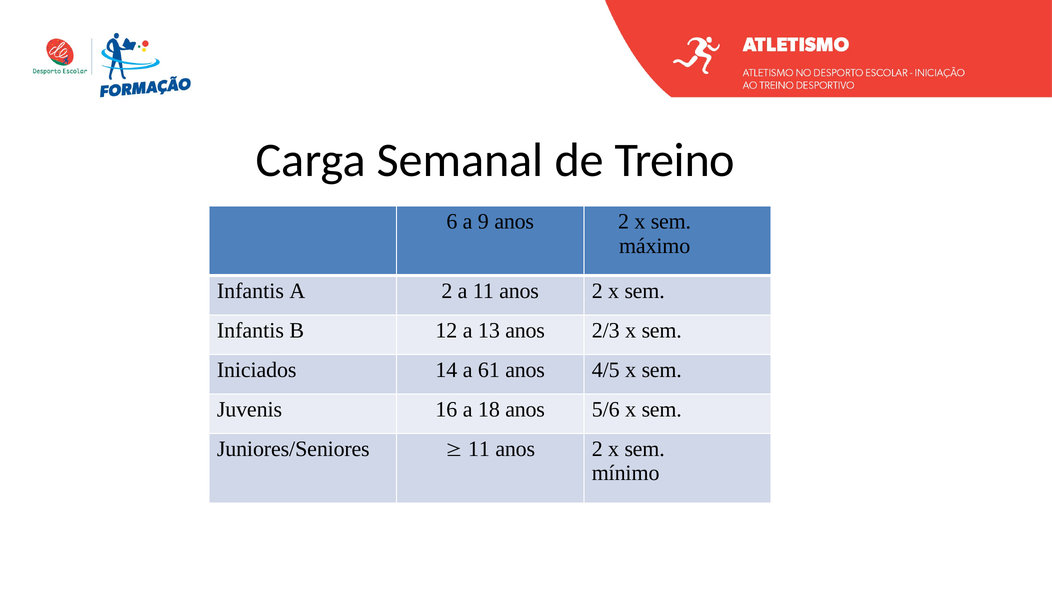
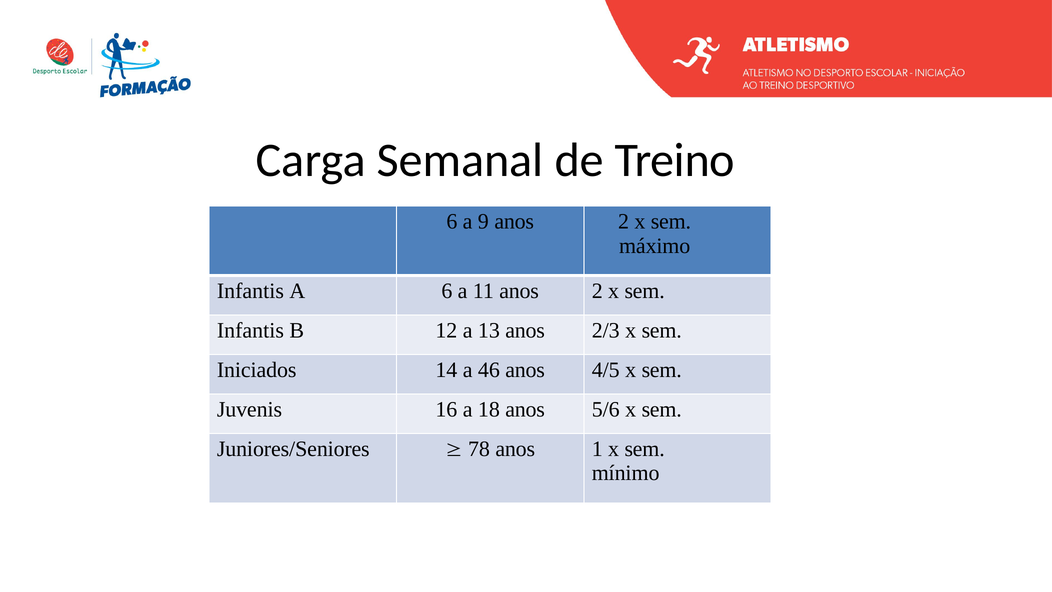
A 2: 2 -> 6 (447, 291)
61: 61 -> 46 (489, 370)
11: 11 -> 78 (479, 449)
2: 2 -> 1 (597, 449)
